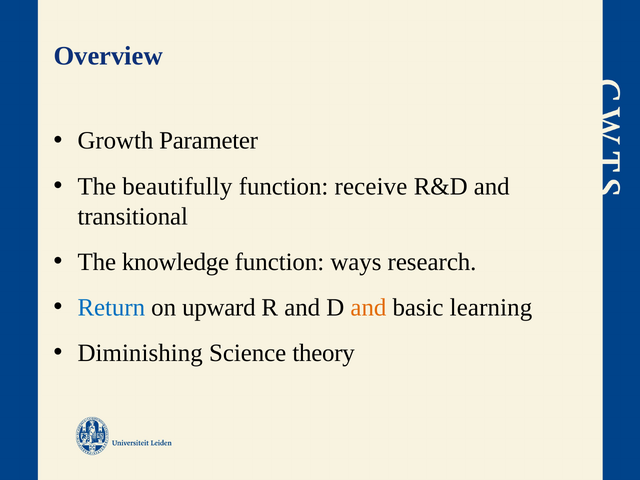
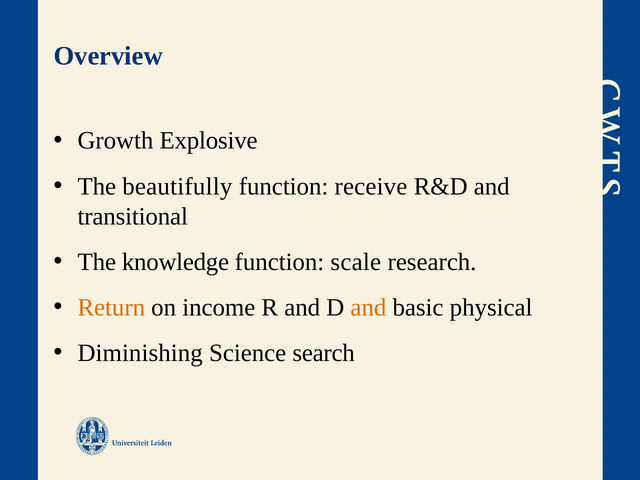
Parameter: Parameter -> Explosive (209, 141)
ways: ways -> scale (356, 262)
Return colour: blue -> orange (111, 307)
upward: upward -> income (219, 307)
learning: learning -> physical (491, 307)
theory: theory -> search (324, 353)
